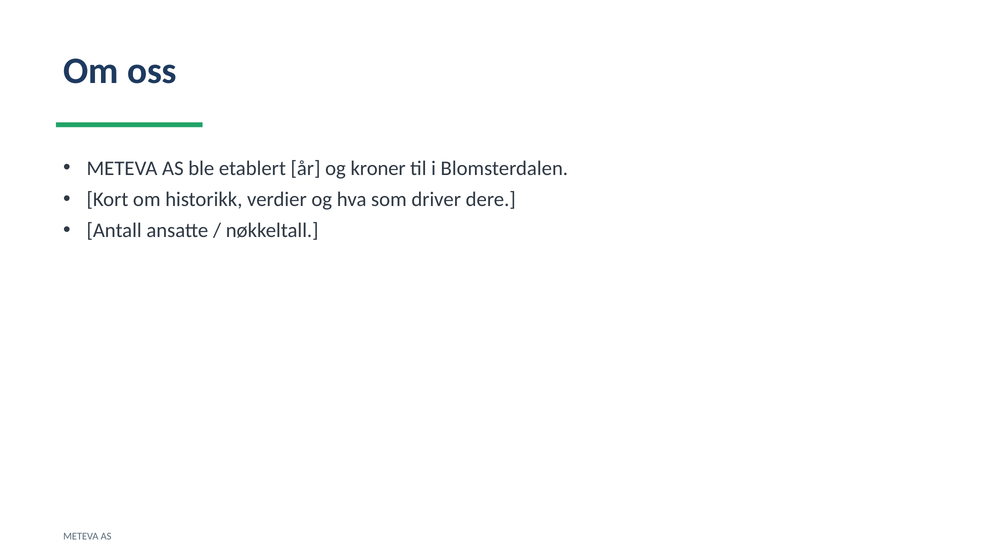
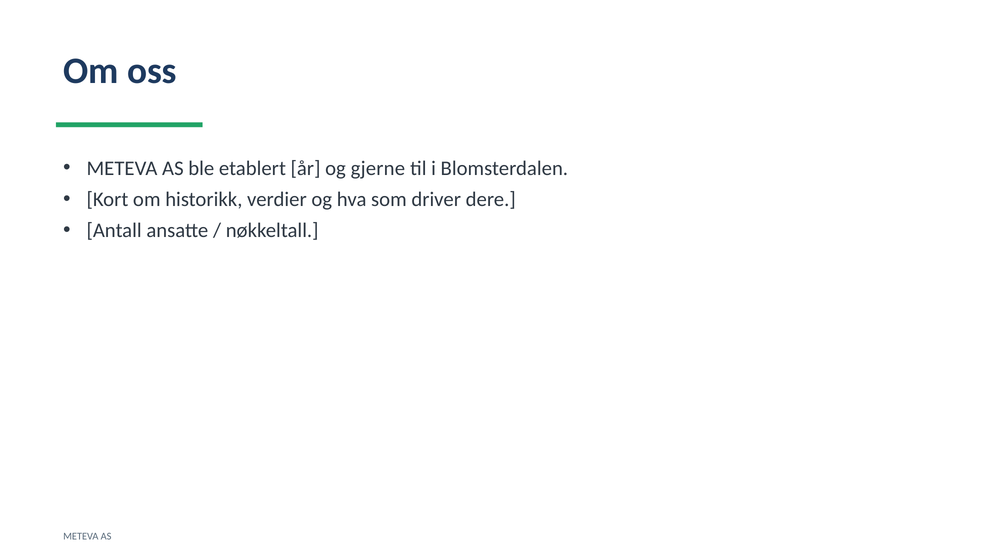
kroner: kroner -> gjerne (378, 168)
